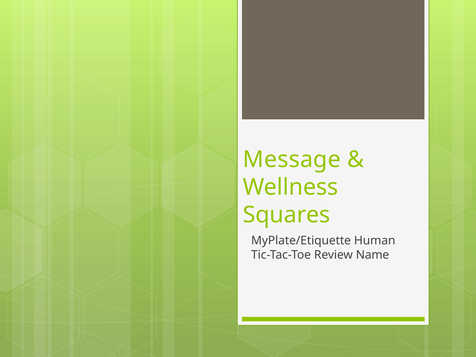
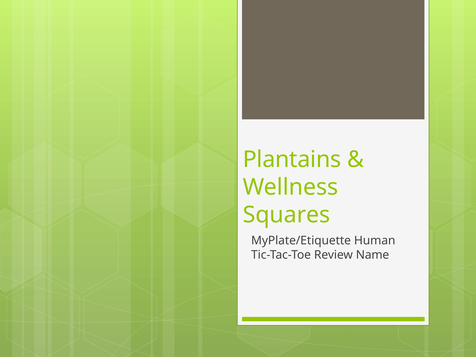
Message: Message -> Plantains (292, 159)
